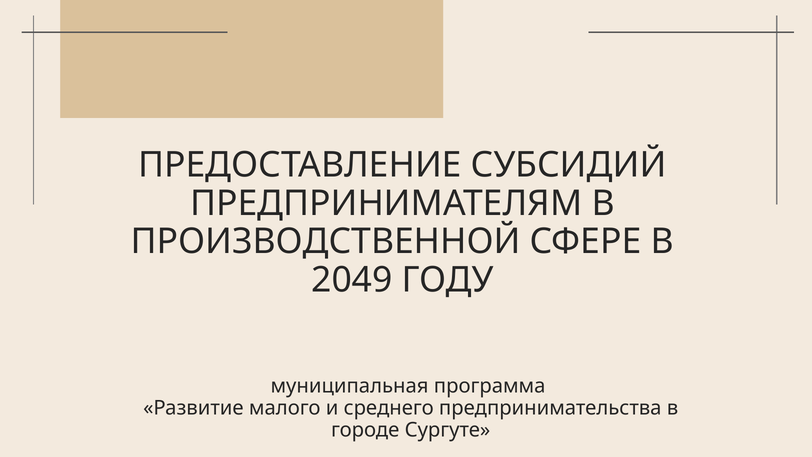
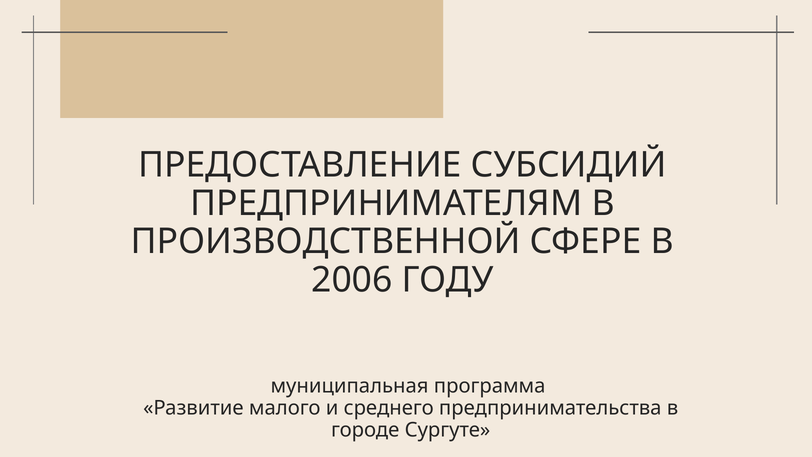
2049: 2049 -> 2006 (352, 280)
